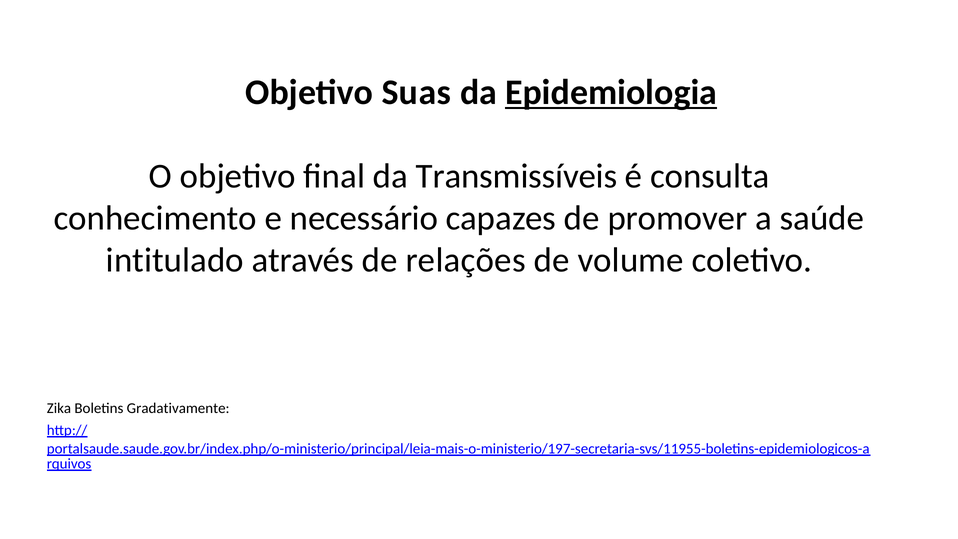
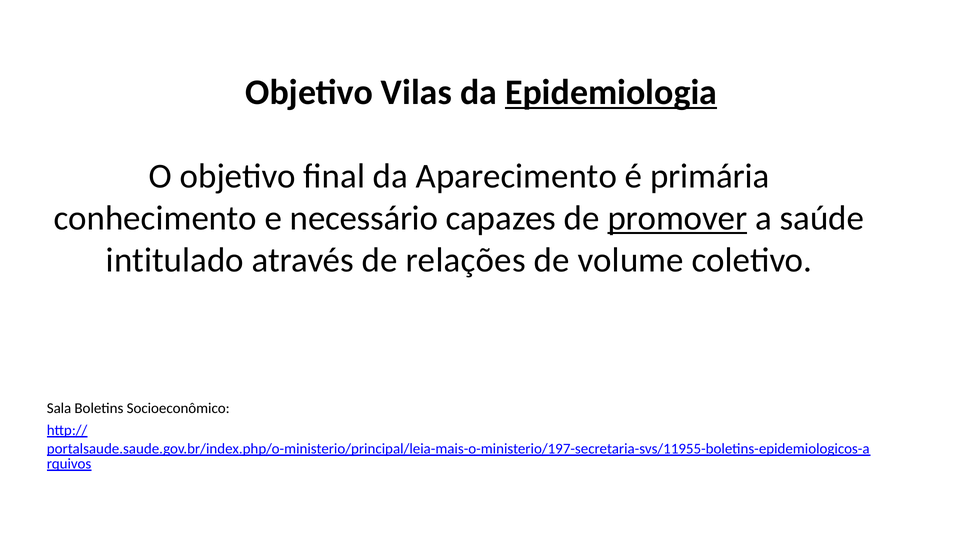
Suas: Suas -> Vilas (416, 93)
Transmissíveis: Transmissíveis -> Aparecimento (516, 176)
consulta: consulta -> primária (710, 176)
promover underline: none -> present (677, 218)
Zika: Zika -> Sala (59, 408)
Gradativamente: Gradativamente -> Socioeconômico (178, 408)
